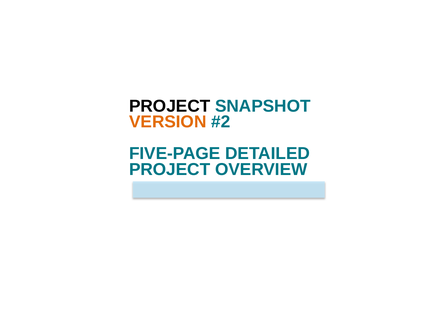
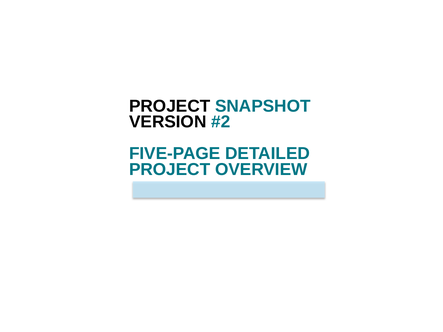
VERSION colour: orange -> black (168, 122)
